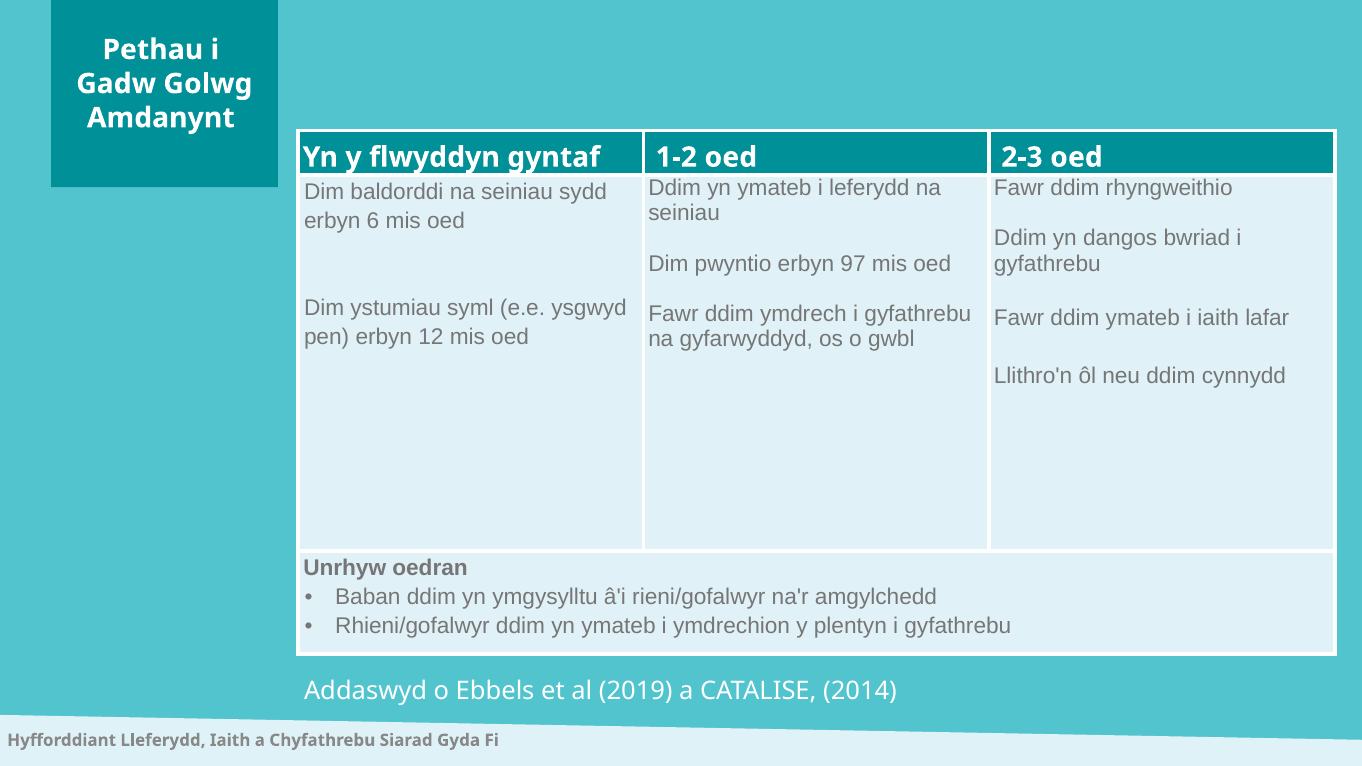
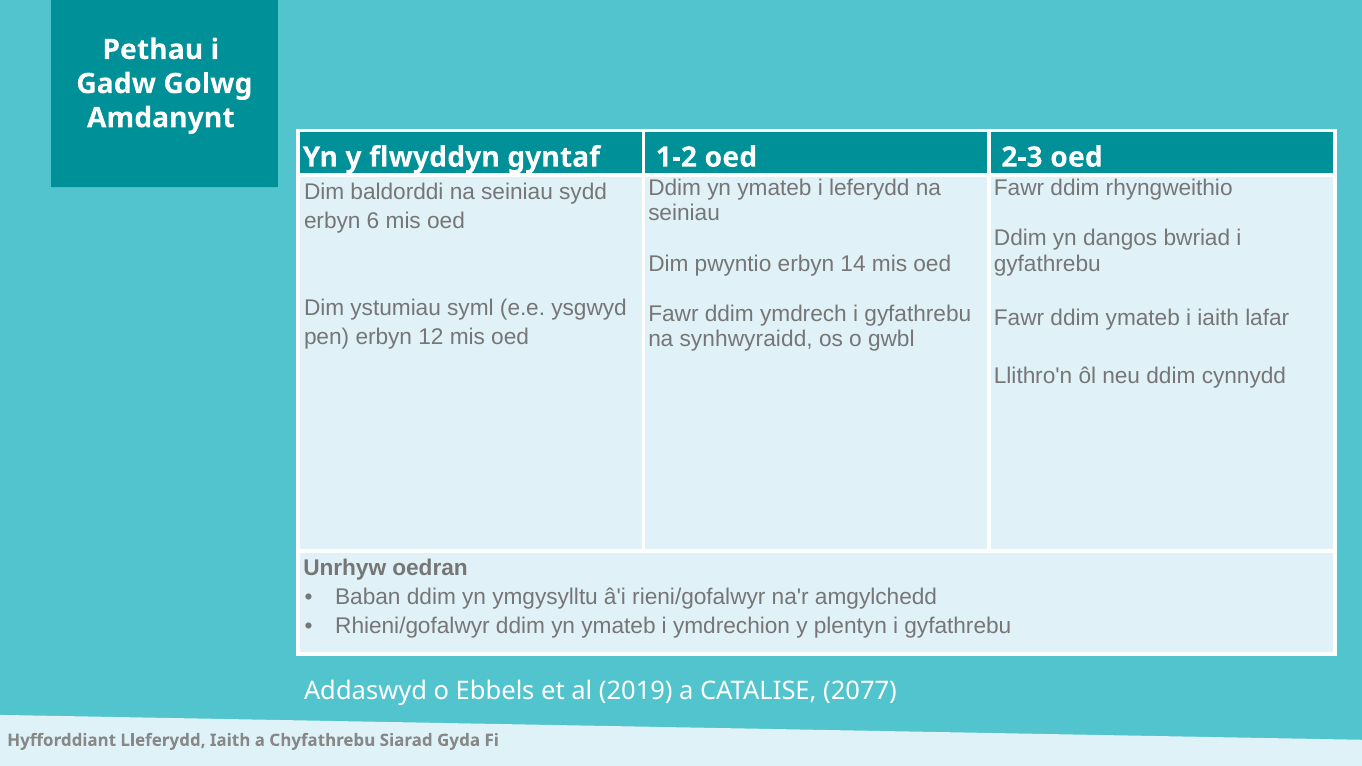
97: 97 -> 14 (853, 264)
gyfarwyddyd: gyfarwyddyd -> synhwyraidd (746, 339)
2014: 2014 -> 2077 (860, 691)
